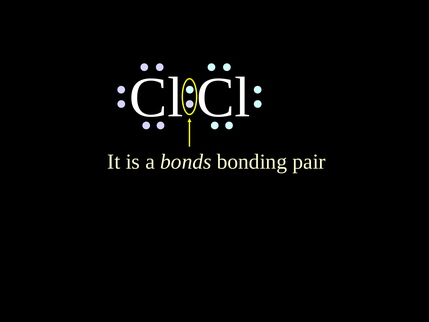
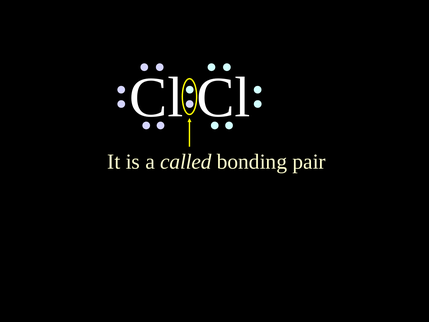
bonds: bonds -> called (186, 162)
